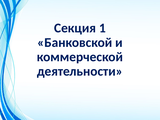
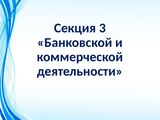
1: 1 -> 3 (102, 28)
